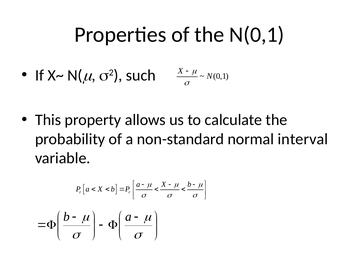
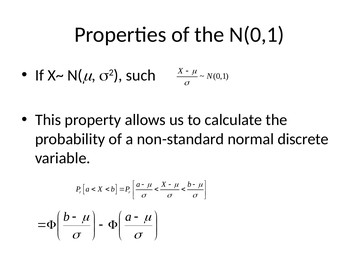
interval: interval -> discrete (303, 139)
